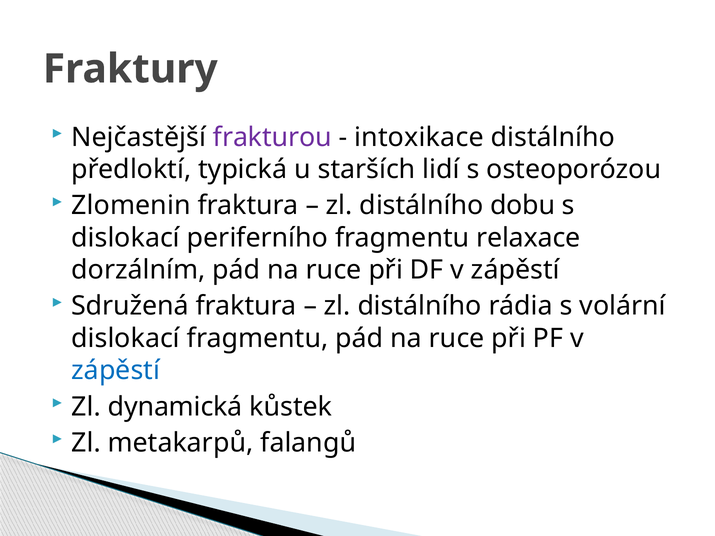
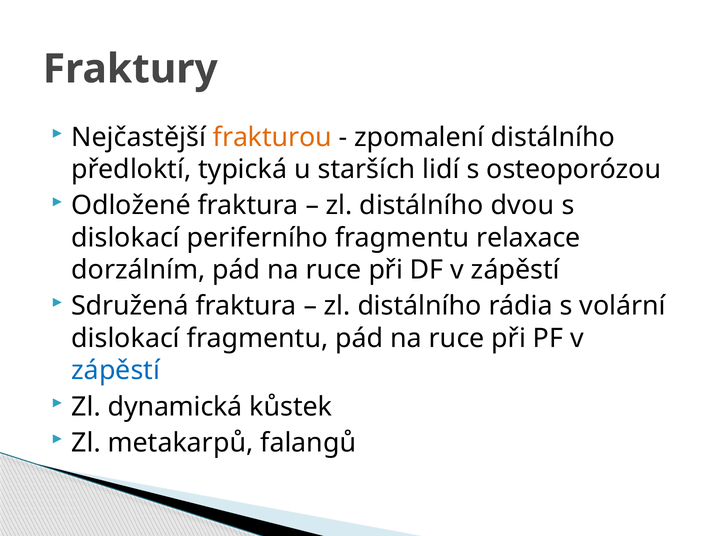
frakturou colour: purple -> orange (272, 137)
intoxikace: intoxikace -> zpomalení (419, 137)
Zlomenin: Zlomenin -> Odložené (131, 206)
dobu: dobu -> dvou (522, 206)
